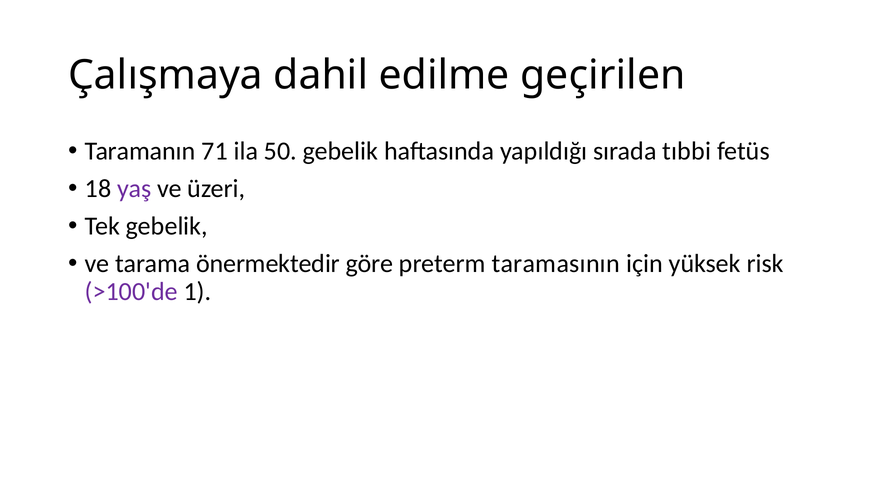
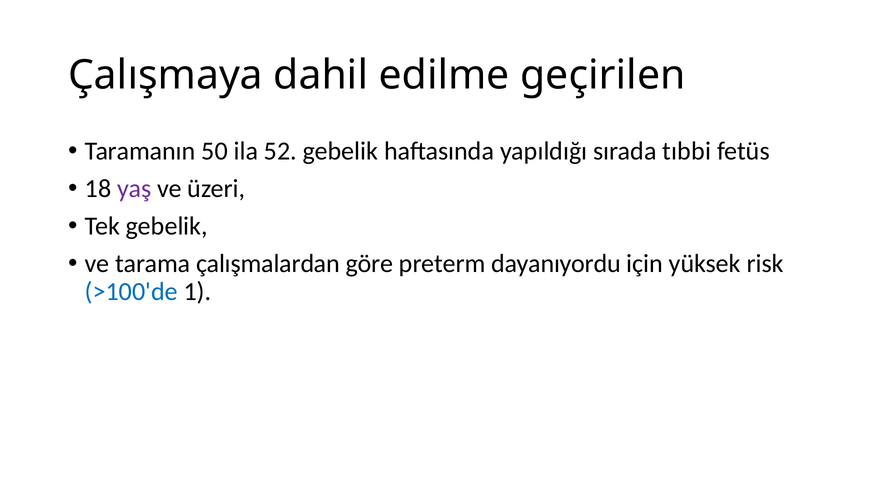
71: 71 -> 50 (215, 151)
50: 50 -> 52 (280, 151)
önermektedir: önermektedir -> çalışmalardan (268, 263)
taramasının: taramasının -> dayanıyordu (556, 263)
>100'de colour: purple -> blue (131, 292)
